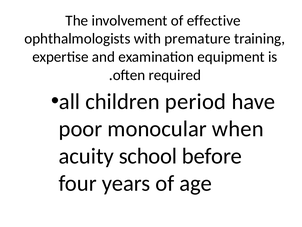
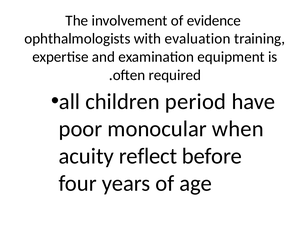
effective: effective -> evidence (214, 21)
premature: premature -> evaluation (198, 39)
school: school -> reflect (148, 156)
